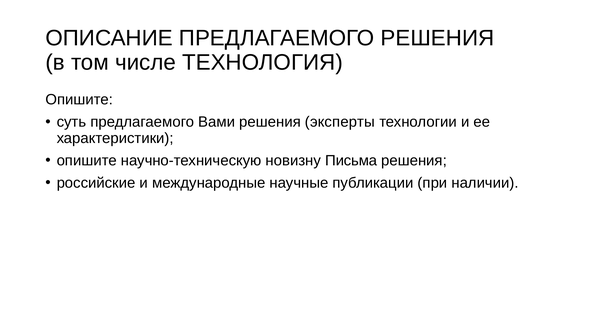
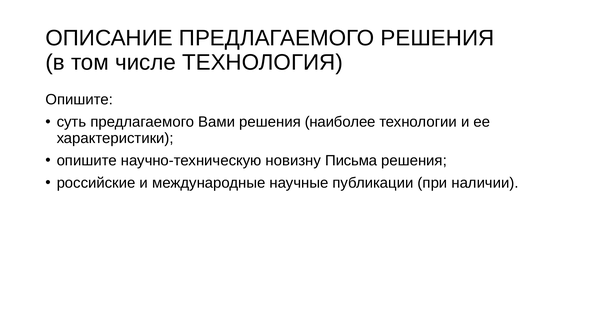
эксперты: эксперты -> наиболее (340, 122)
